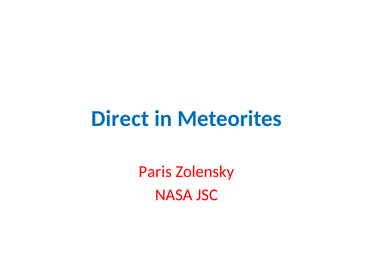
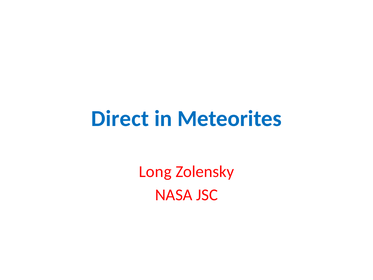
Paris: Paris -> Long (155, 171)
